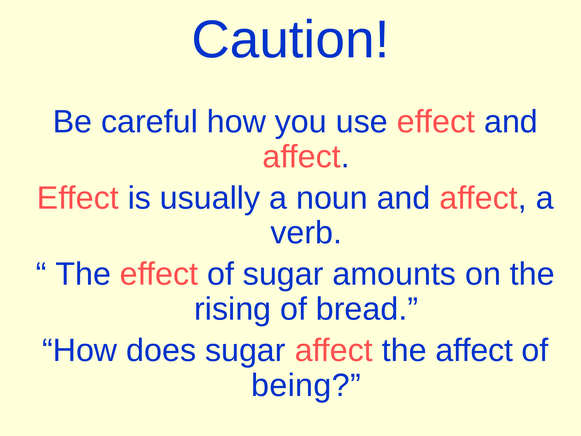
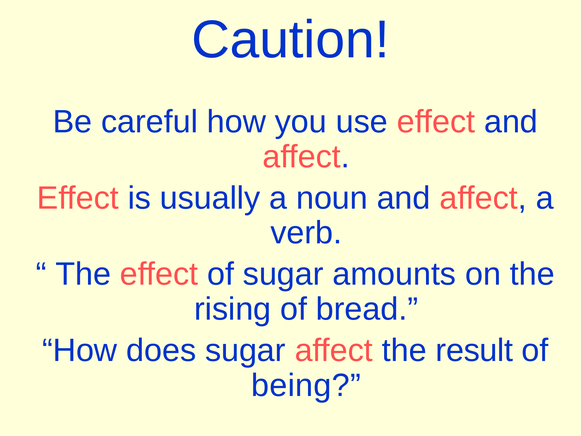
the affect: affect -> result (474, 350)
